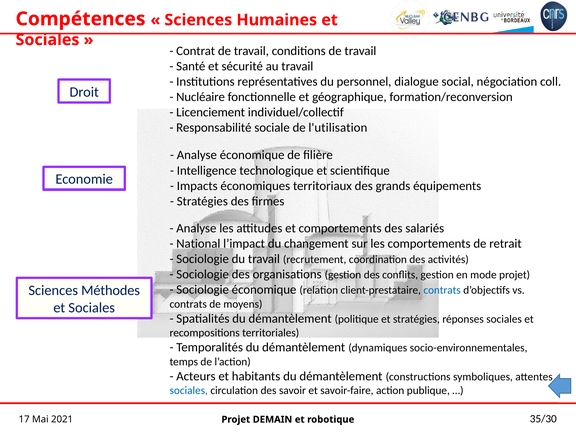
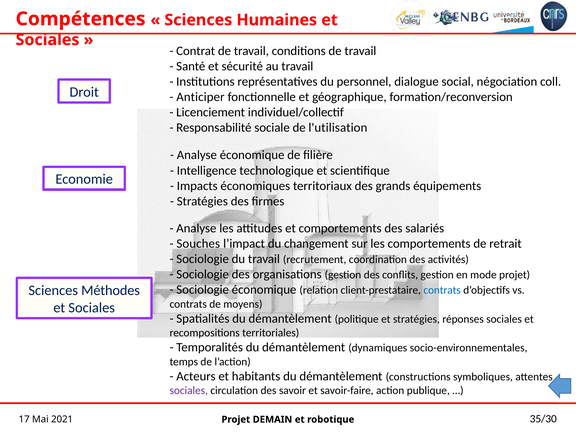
Nucléaire: Nucléaire -> Anticiper (200, 97)
National: National -> Souches (198, 244)
sociales colour: blue -> purple (189, 390)
